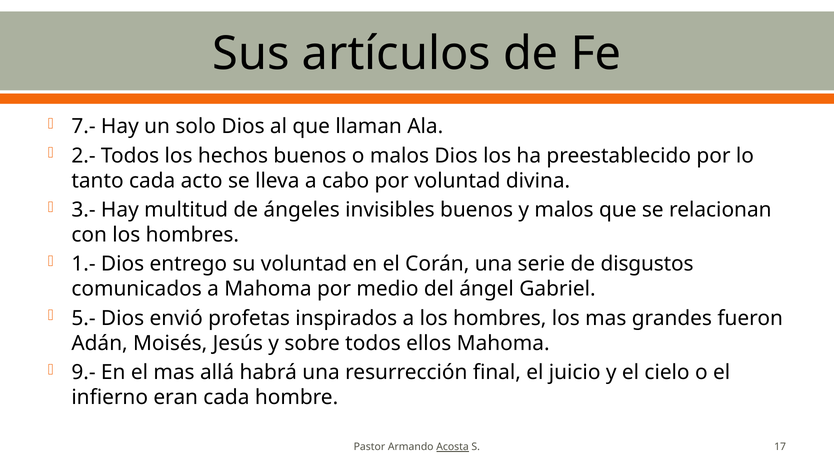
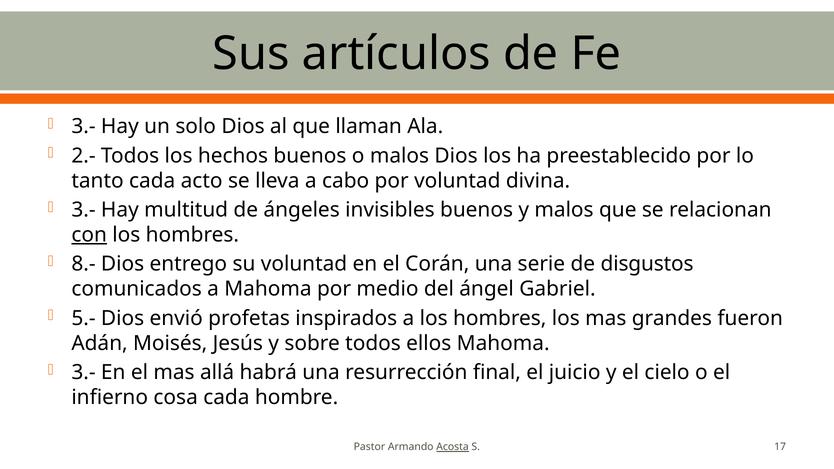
7.-: 7.- -> 3.- (84, 127)
con underline: none -> present (89, 235)
1.-: 1.- -> 8.- (84, 264)
9.-: 9.- -> 3.- (84, 373)
eran: eran -> cosa (176, 398)
